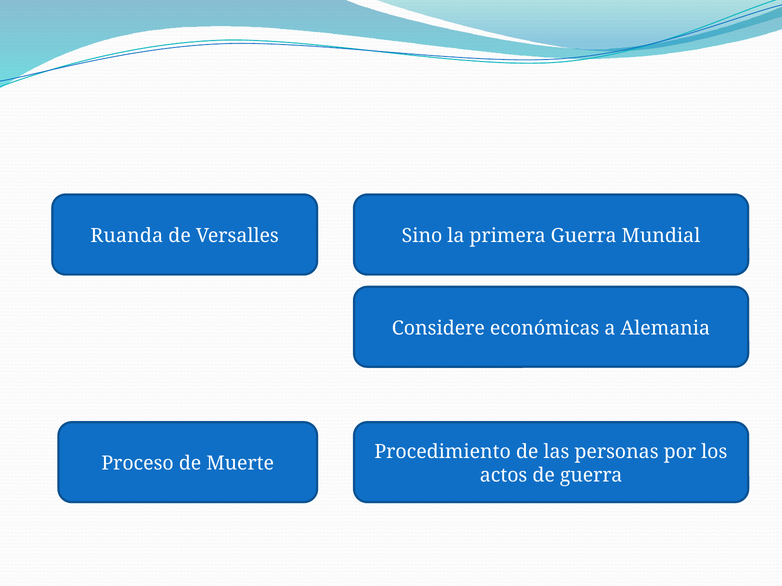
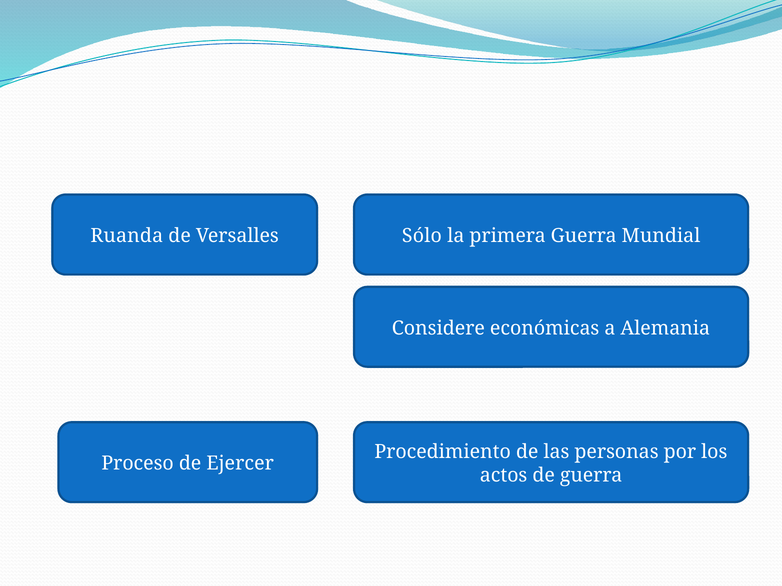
Sino: Sino -> Sólo (422, 236)
Muerte: Muerte -> Ejercer (240, 464)
